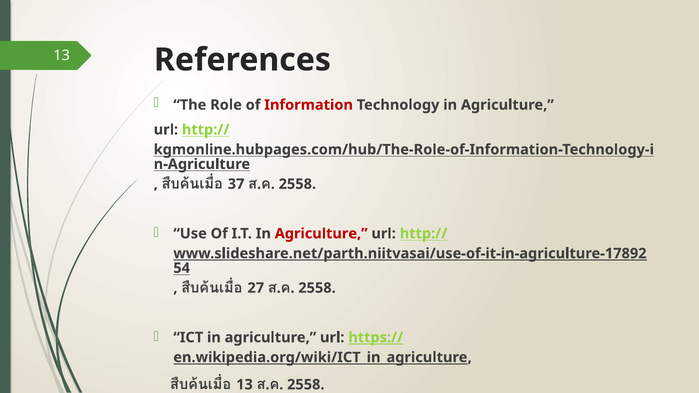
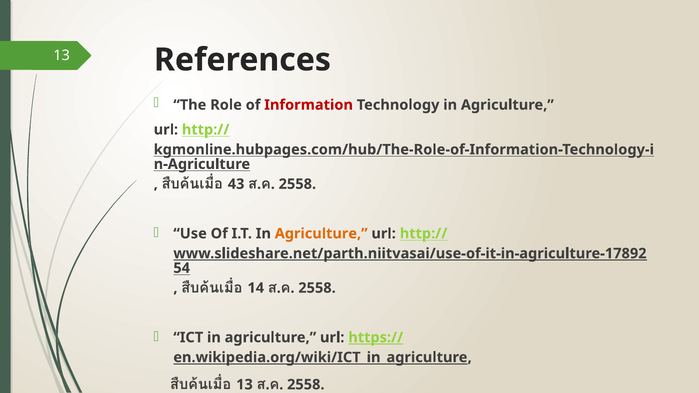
37: 37 -> 43 (236, 184)
Agriculture colour: red -> orange (321, 234)
27: 27 -> 14 (256, 288)
